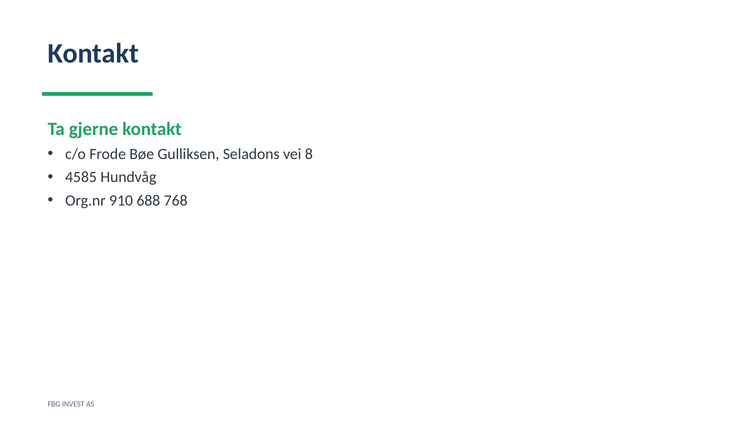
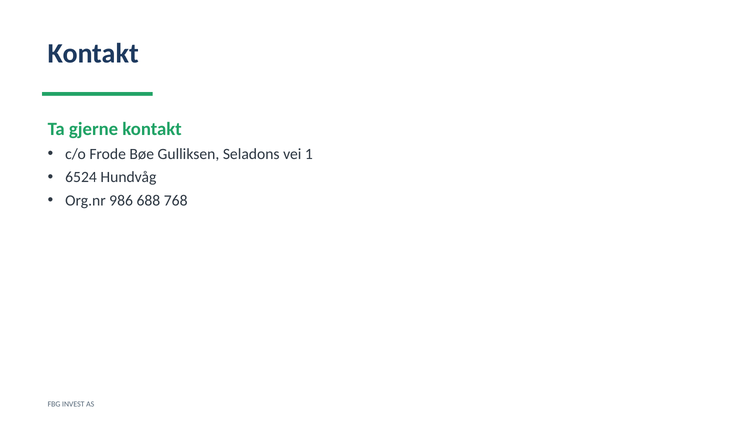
8: 8 -> 1 (309, 154)
4585: 4585 -> 6524 (81, 177)
910: 910 -> 986 (121, 201)
